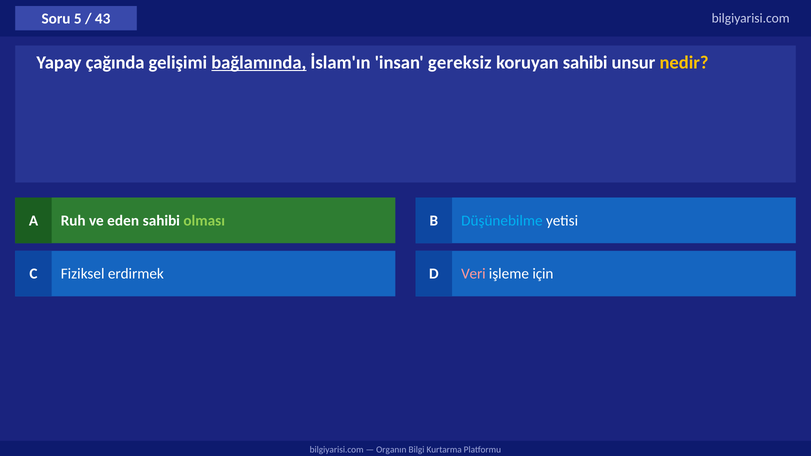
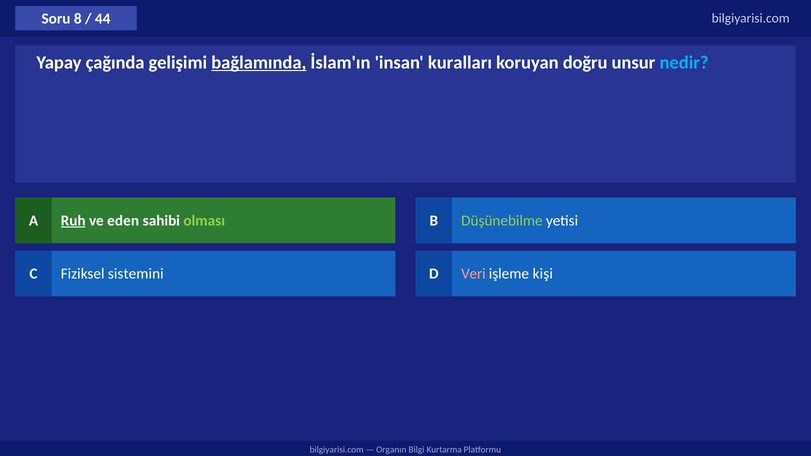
5: 5 -> 8 (78, 19)
43: 43 -> 44 (103, 19)
gereksiz: gereksiz -> kuralları (460, 62)
koruyan sahibi: sahibi -> doğru (585, 62)
nedir colour: yellow -> light blue (684, 62)
Ruh underline: none -> present (73, 221)
Düşünebilme colour: light blue -> light green (502, 221)
erdirmek: erdirmek -> sistemini (136, 274)
için: için -> kişi (543, 274)
